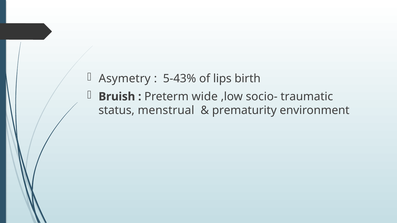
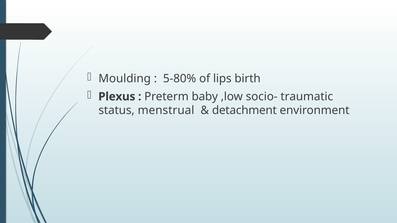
Asymetry: Asymetry -> Moulding (125, 79)
5-43%: 5-43% -> 5-80% (180, 79)
Bruish: Bruish -> Plexus (117, 97)
wide: wide -> baby (205, 97)
prematurity: prematurity -> detachment (244, 111)
